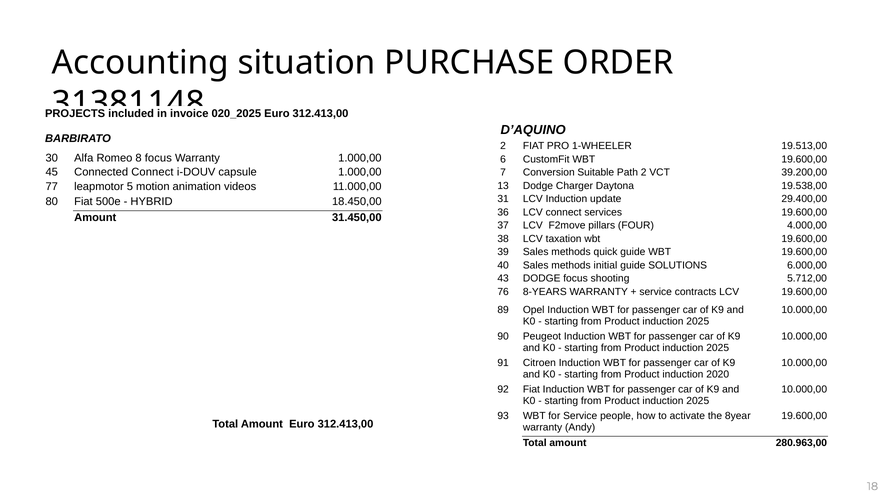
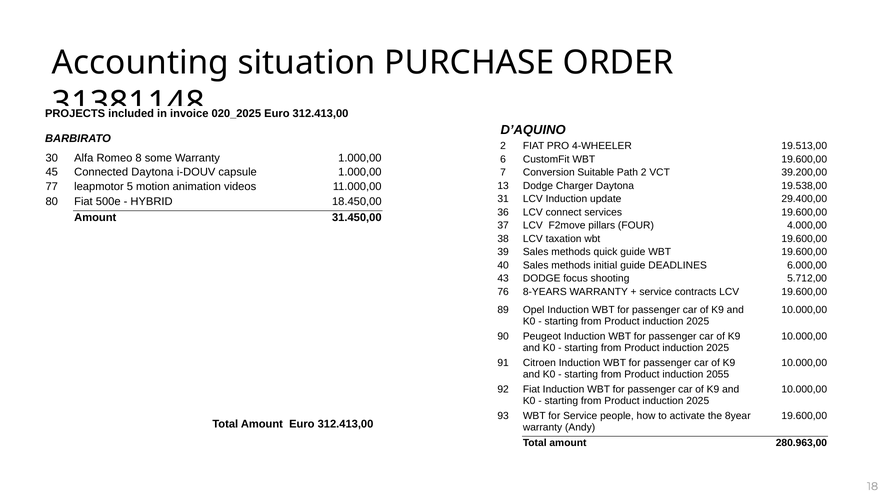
1-WHEELER: 1-WHEELER -> 4-WHEELER (602, 146)
8 focus: focus -> some (158, 158)
Connected Connect: Connect -> Daytona (152, 172)
SOLUTIONS: SOLUTIONS -> DEADLINES (678, 265)
2020: 2020 -> 2055 (718, 375)
